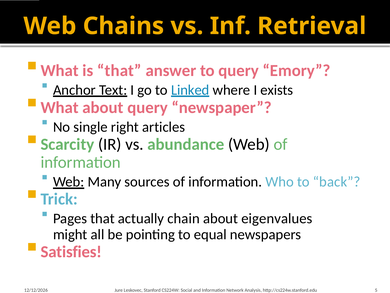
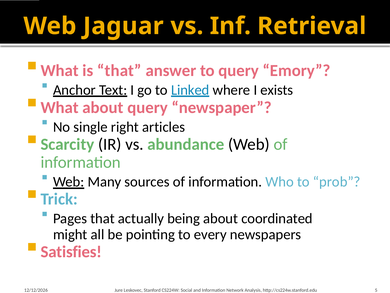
Chains: Chains -> Jaguar (123, 26)
back: back -> prob (337, 182)
chain: chain -> being (184, 218)
eigenvalues: eigenvalues -> coordinated (277, 218)
equal: equal -> every (210, 234)
